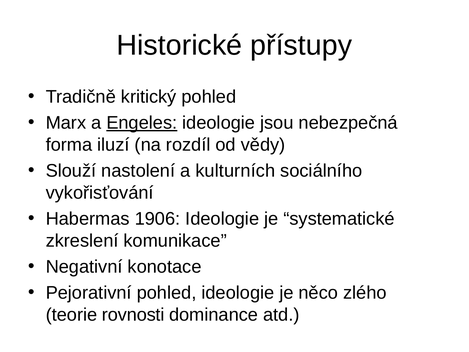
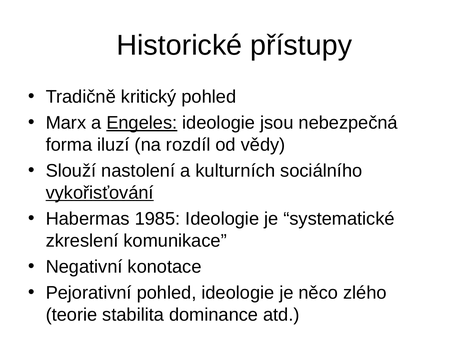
vykořisťování underline: none -> present (100, 193)
1906: 1906 -> 1985 (158, 219)
rovnosti: rovnosti -> stabilita (133, 315)
